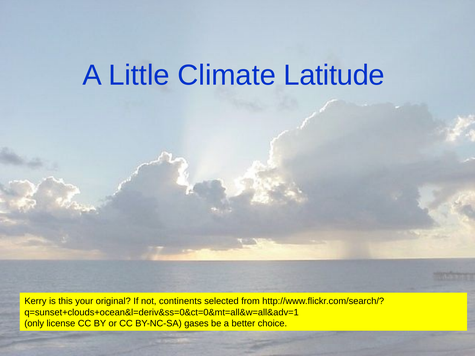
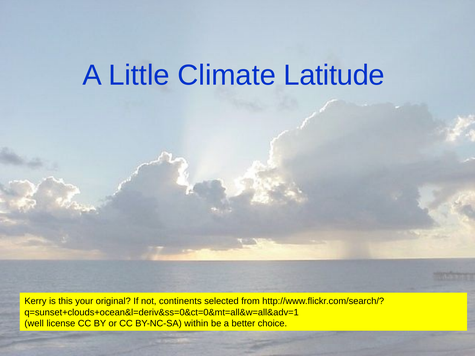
only: only -> well (34, 324)
gases: gases -> within (196, 324)
